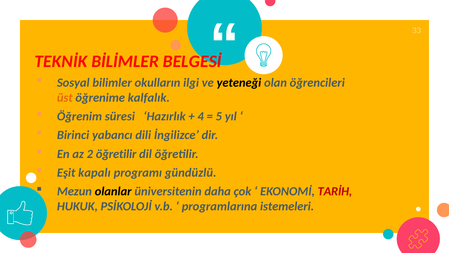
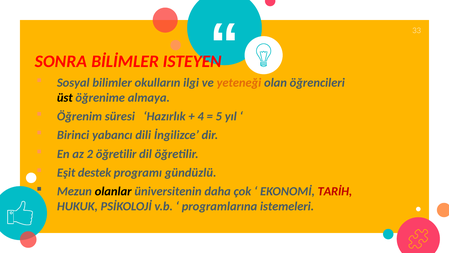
TEKNİK: TEKNİK -> SONRA (61, 61)
BELGESİ: BELGESİ -> ISTEYEN (192, 61)
yeteneği colour: black -> orange (239, 83)
üst colour: orange -> black (65, 97)
kalfalık: kalfalık -> almaya (149, 97)
kapalı: kapalı -> destek (95, 172)
